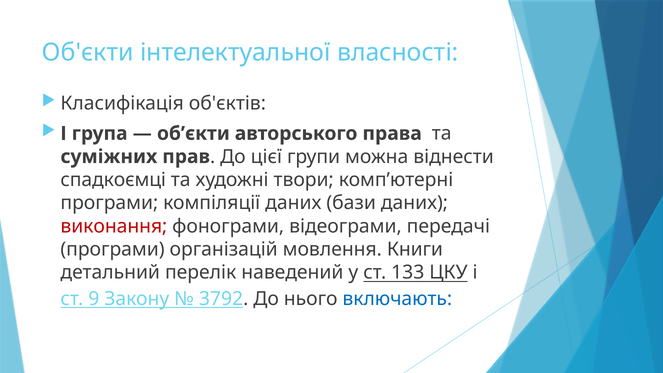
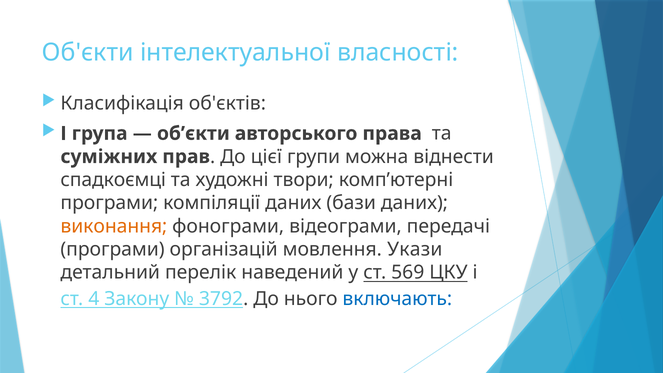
виконання colour: red -> orange (114, 226)
Книги: Книги -> Укази (415, 249)
133: 133 -> 569 (408, 272)
9: 9 -> 4 (94, 299)
